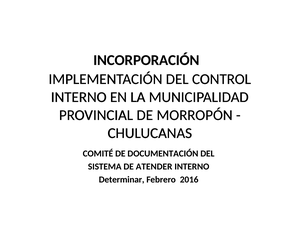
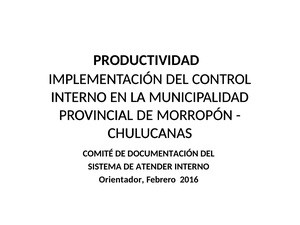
INCORPORACIÓN: INCORPORACIÓN -> PRODUCTIVIDAD (146, 60)
Determinar: Determinar -> Orientador (122, 180)
